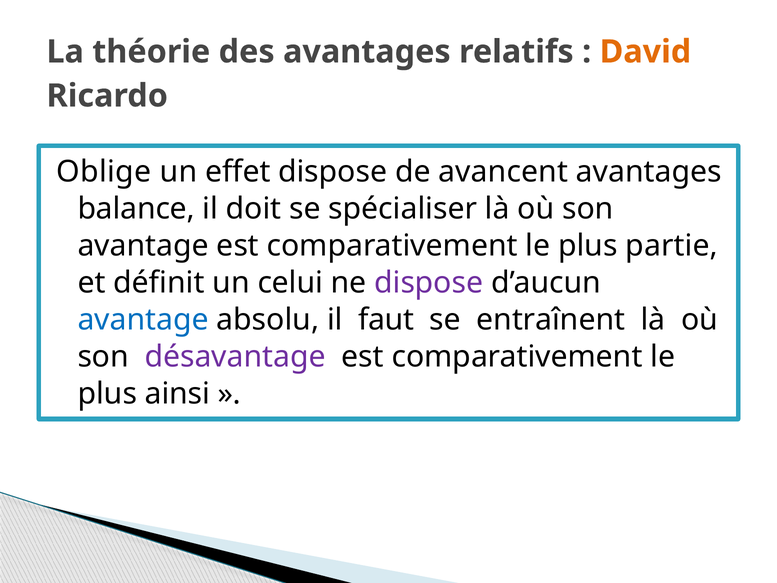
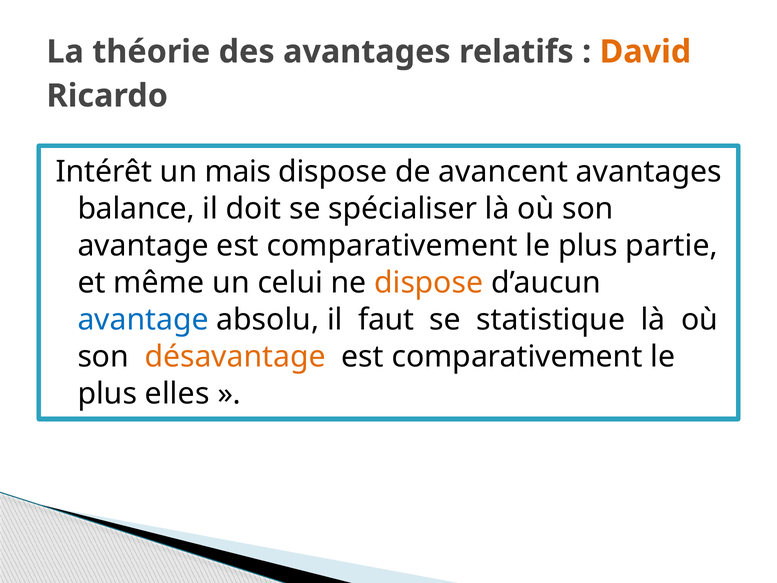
Oblige: Oblige -> Intérêt (104, 172)
effet: effet -> mais (238, 172)
définit: définit -> même (159, 283)
dispose colour: purple -> orange (429, 283)
entraînent: entraînent -> statistique (551, 320)
désavantage colour: purple -> orange (235, 357)
ainsi: ainsi -> elles (177, 393)
